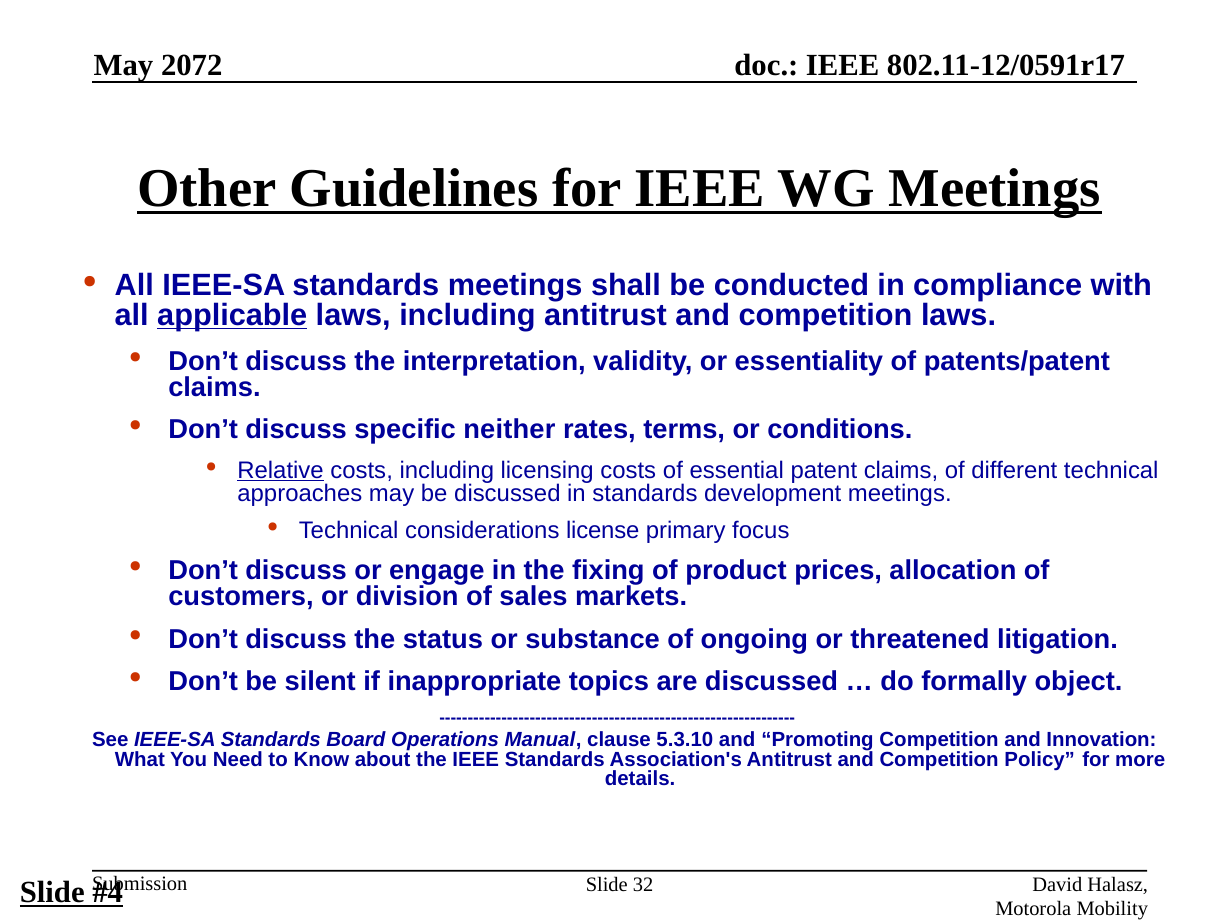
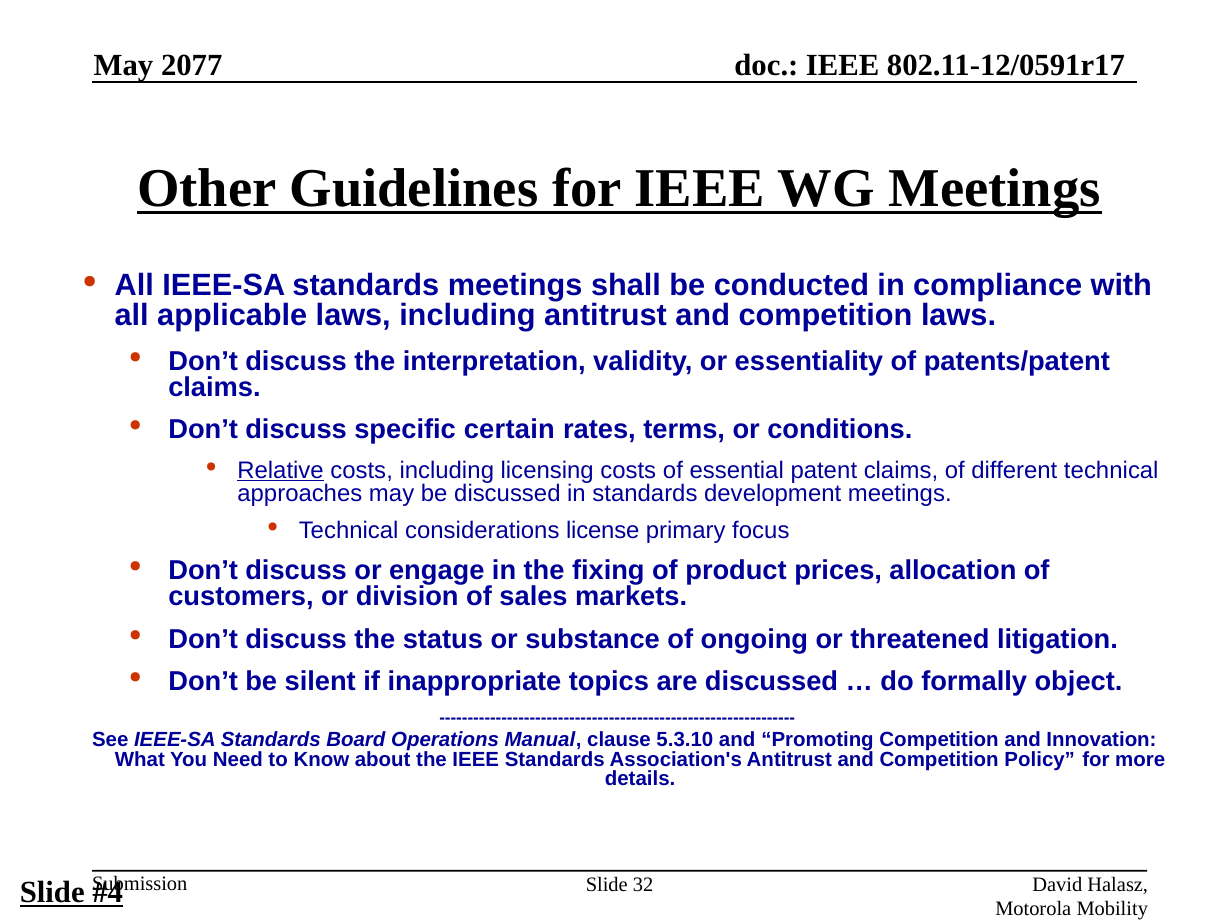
2072: 2072 -> 2077 (192, 66)
applicable underline: present -> none (232, 315)
neither: neither -> certain (509, 430)
